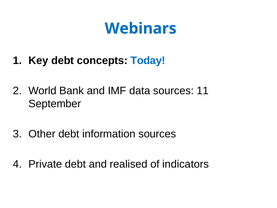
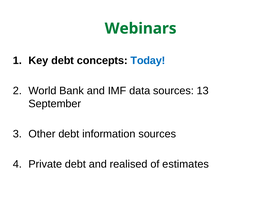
Webinars colour: blue -> green (141, 28)
11: 11 -> 13 (203, 91)
indicators: indicators -> estimates (186, 164)
